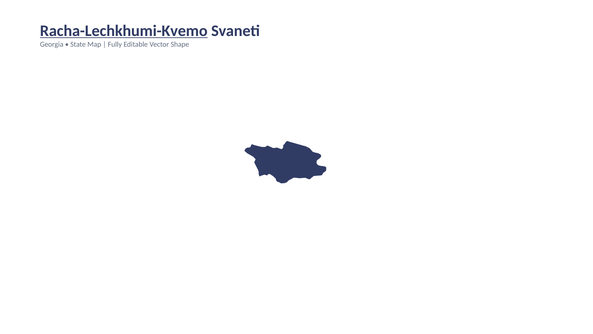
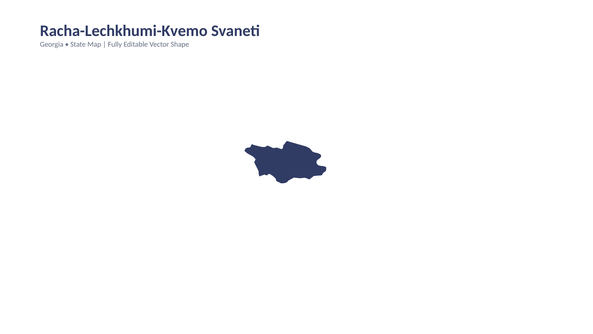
Racha-Lechkhumi-Kvemo underline: present -> none (124, 31)
